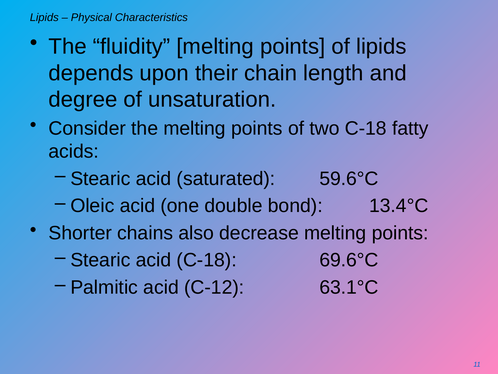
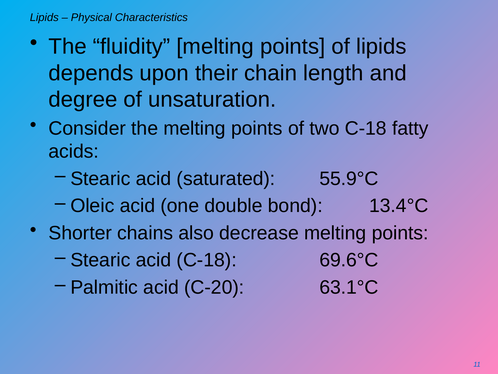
59.6°C: 59.6°C -> 55.9°C (349, 178)
C-12: C-12 -> C-20 (214, 287)
